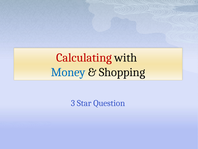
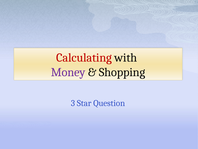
Money colour: blue -> purple (68, 72)
